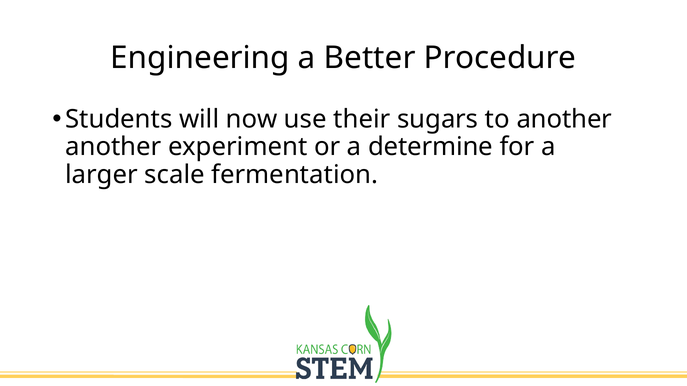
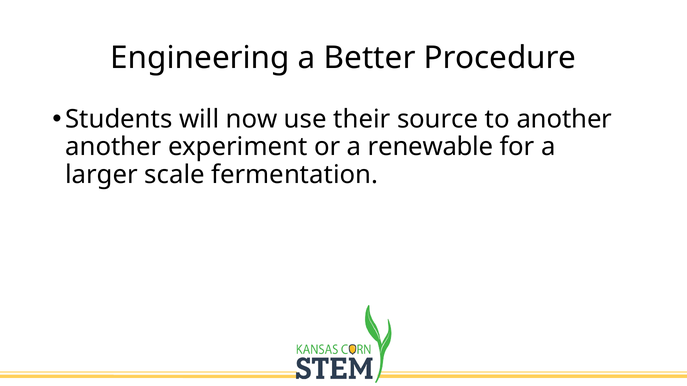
sugars: sugars -> source (438, 119)
determine: determine -> renewable (431, 147)
